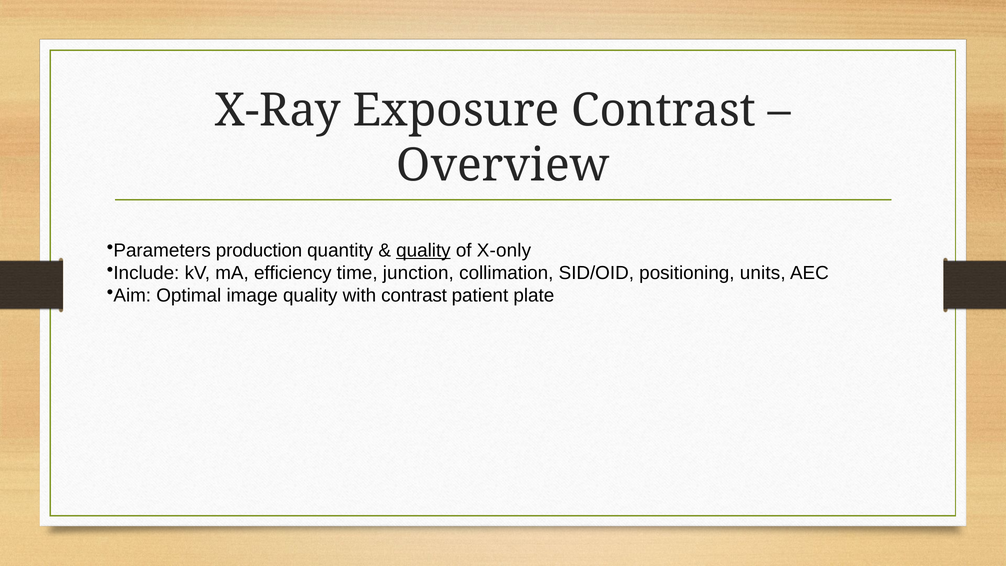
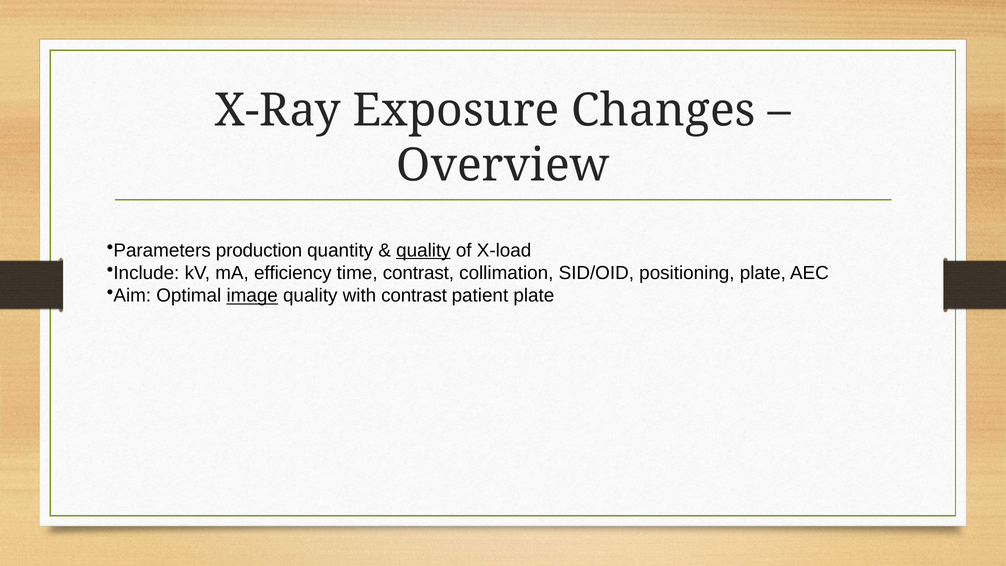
Exposure Contrast: Contrast -> Changes (664, 110)
X-only: X-only -> X-load (504, 250)
time junction: junction -> contrast (418, 273)
positioning units: units -> plate (763, 273)
image underline: none -> present (252, 296)
